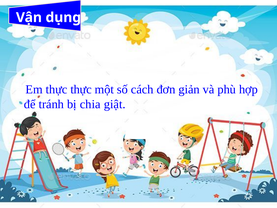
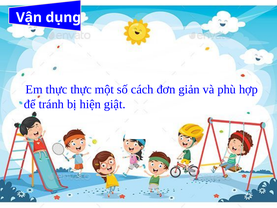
chia: chia -> hiện (90, 104)
